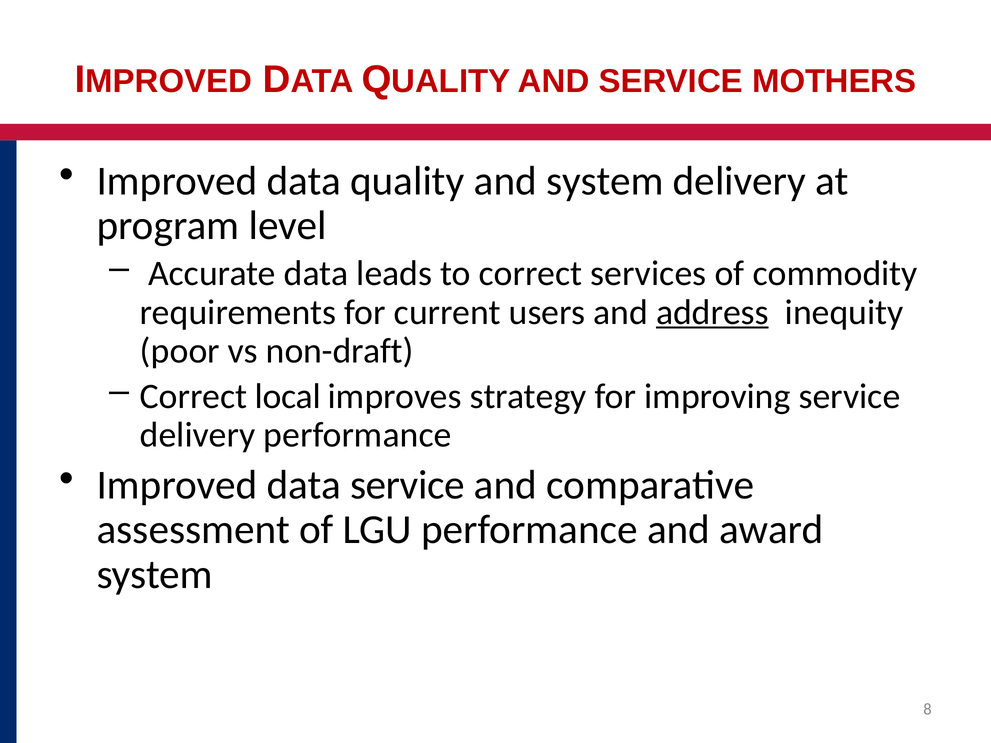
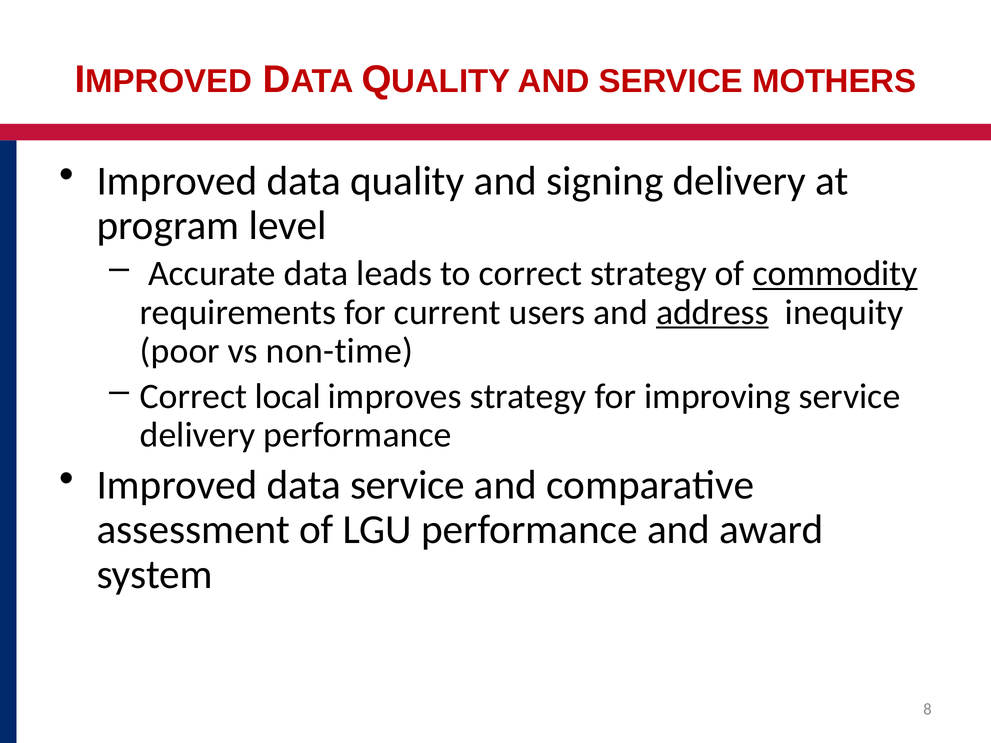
and system: system -> signing (605, 181)
correct services: services -> strategy (648, 274)
commodity underline: none -> present (835, 274)
non-draft: non-draft -> non-time (340, 351)
